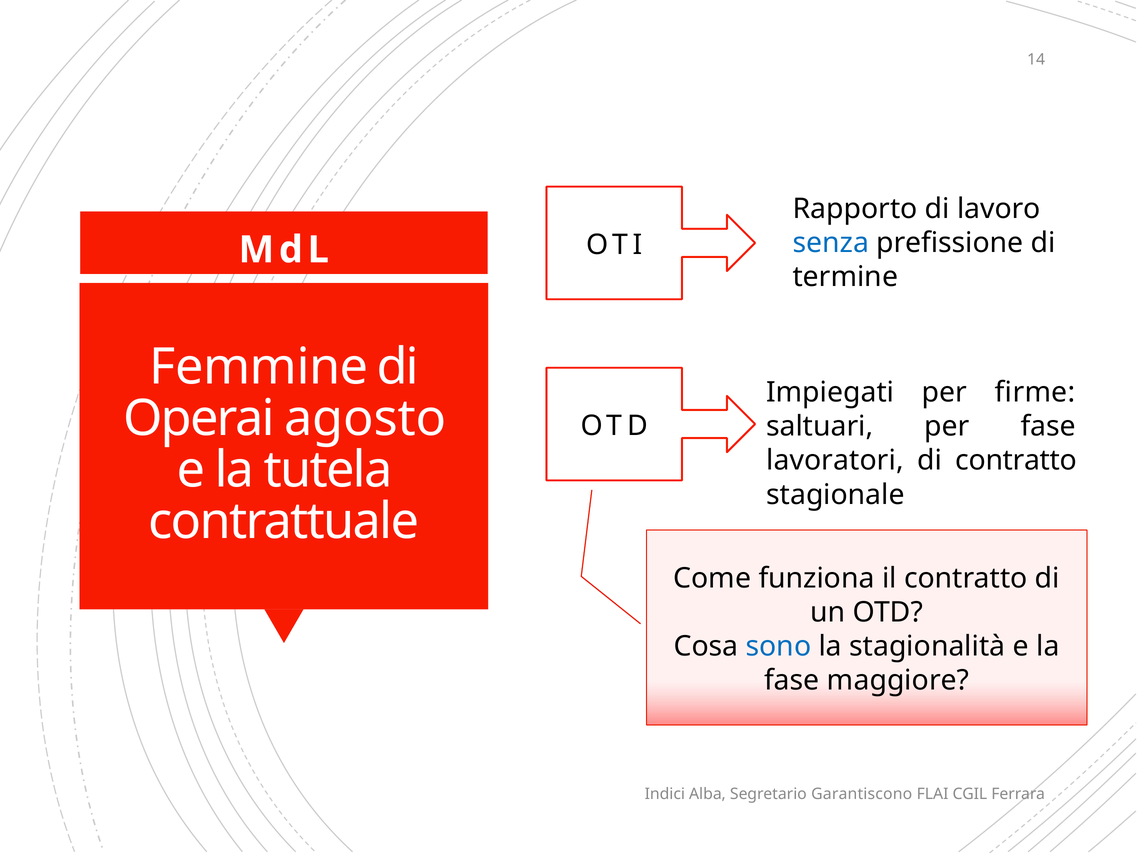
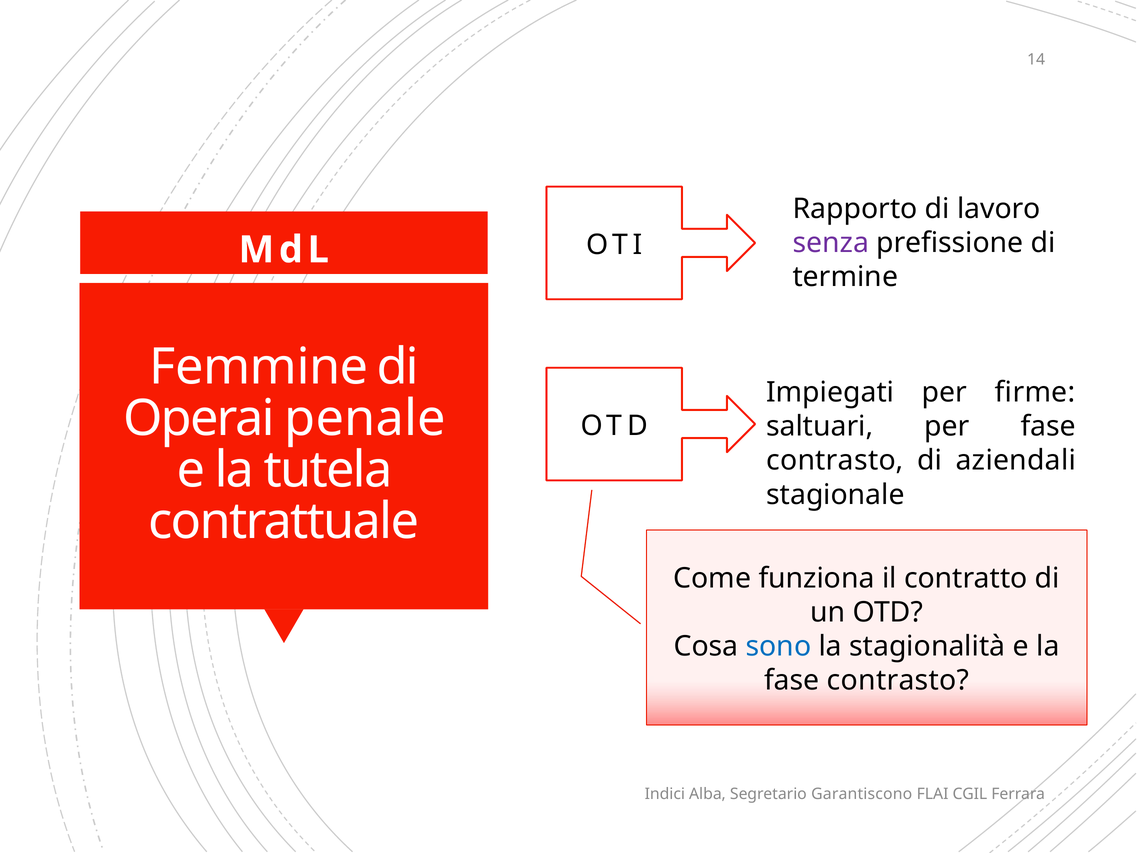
senza colour: blue -> purple (831, 243)
agosto: agosto -> penale (365, 418)
lavoratori: lavoratori -> contrasto (835, 460)
di contratto: contratto -> aziendali (1016, 460)
maggiore: maggiore -> contrasto (898, 680)
